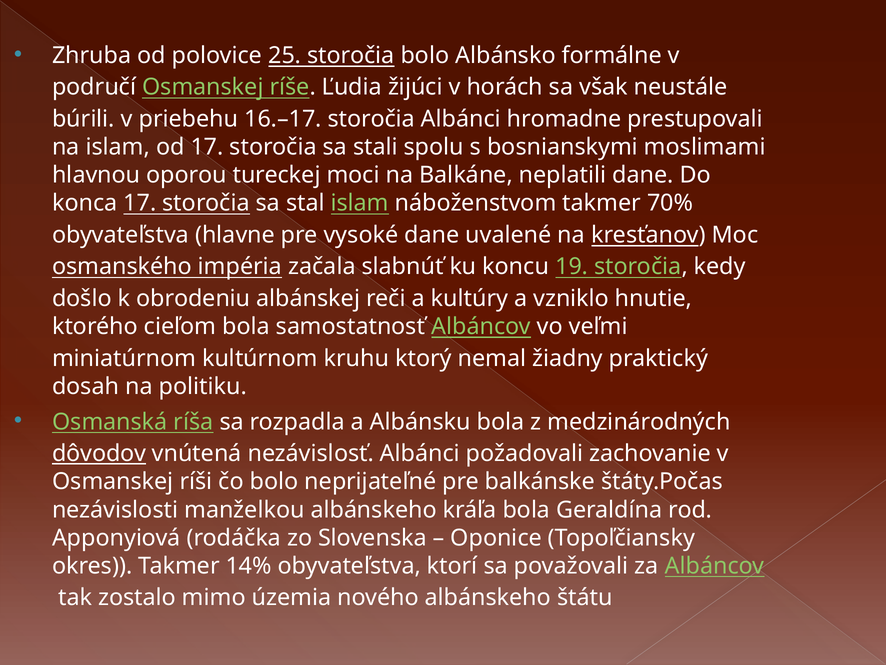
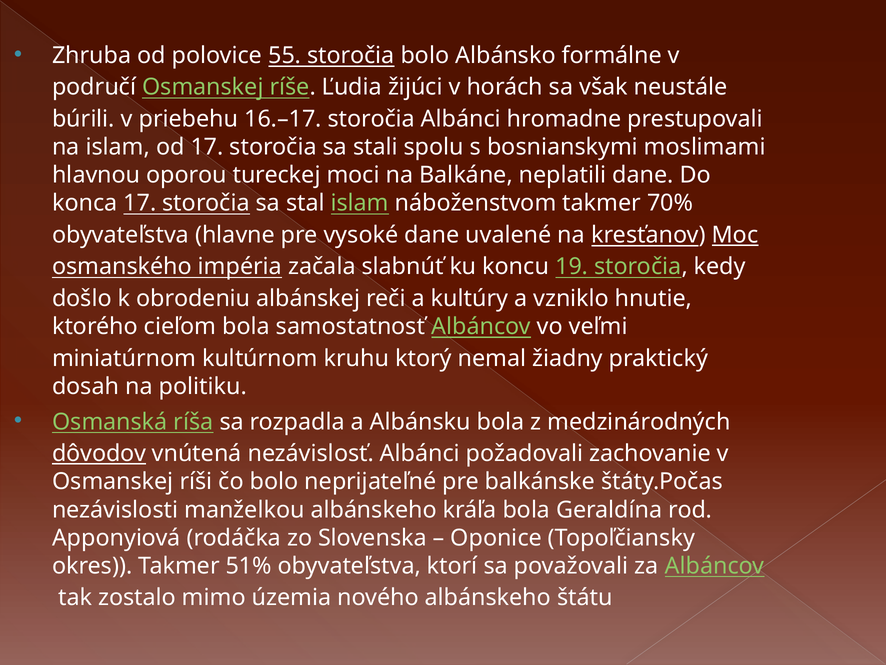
25: 25 -> 55 (285, 55)
Moc underline: none -> present (735, 235)
14%: 14% -> 51% (249, 566)
